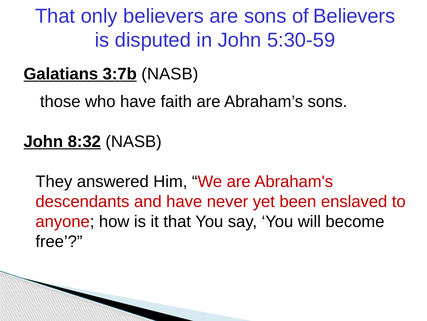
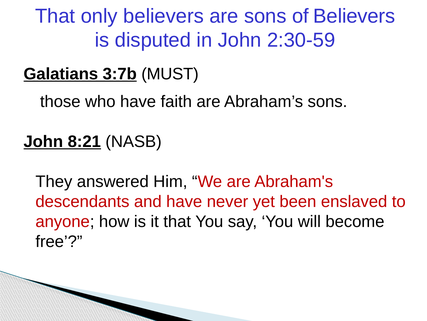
5:30-59: 5:30-59 -> 2:30-59 (301, 40)
3:7b NASB: NASB -> MUST (170, 74)
8:32: 8:32 -> 8:21 (84, 141)
